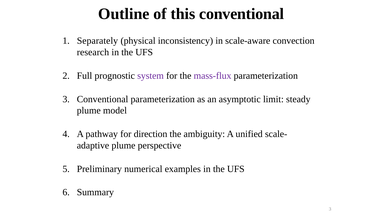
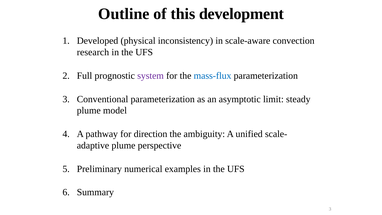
this conventional: conventional -> development (242, 14)
Separately: Separately -> Developed (98, 41)
mass-flux colour: purple -> blue (213, 76)
